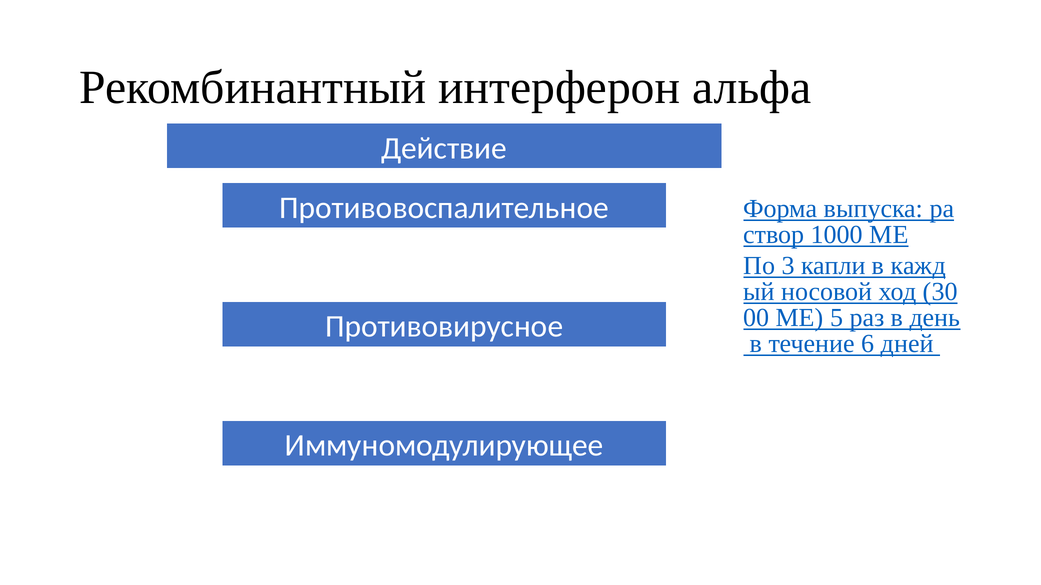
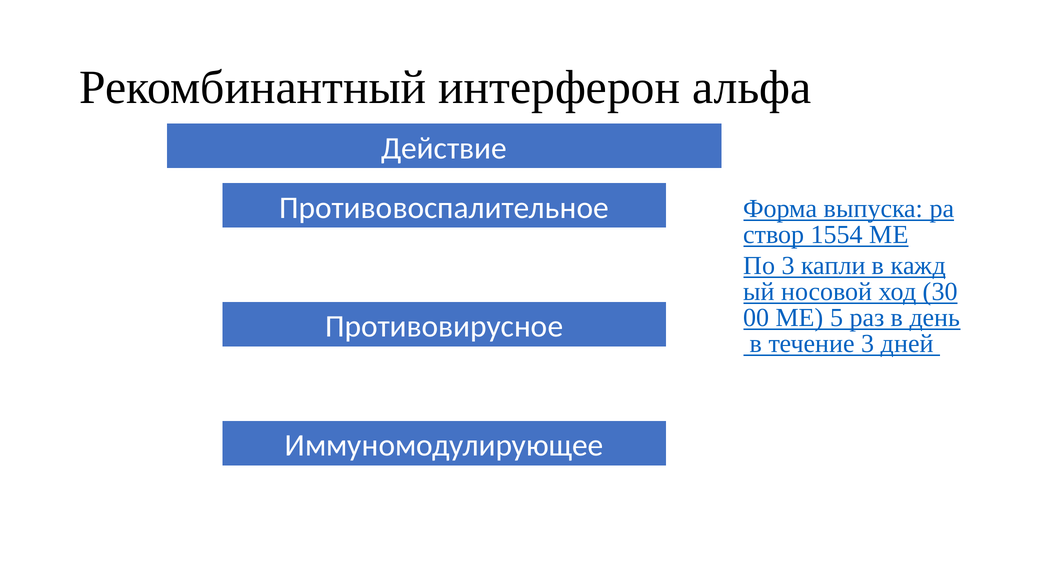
1000: 1000 -> 1554 (837, 235)
течение 6: 6 -> 3 (868, 344)
